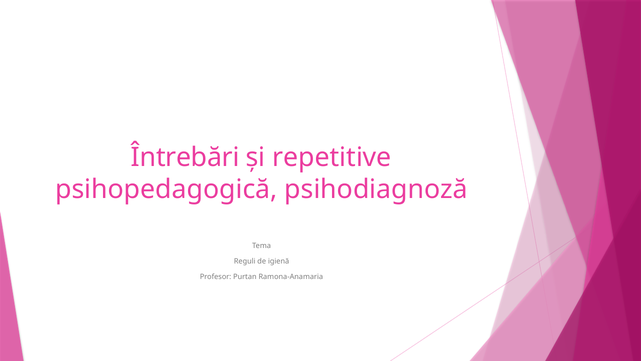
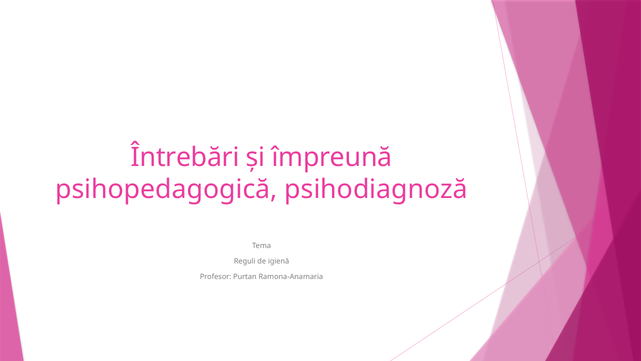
repetitive: repetitive -> împreună (332, 157)
